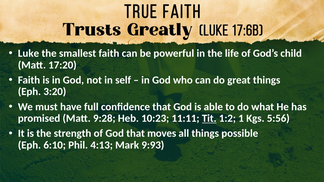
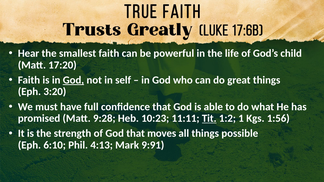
Luke: Luke -> Hear (29, 53)
God underline: none -> present (73, 80)
5:56: 5:56 -> 1:56 (278, 119)
9:93: 9:93 -> 9:91 (153, 145)
